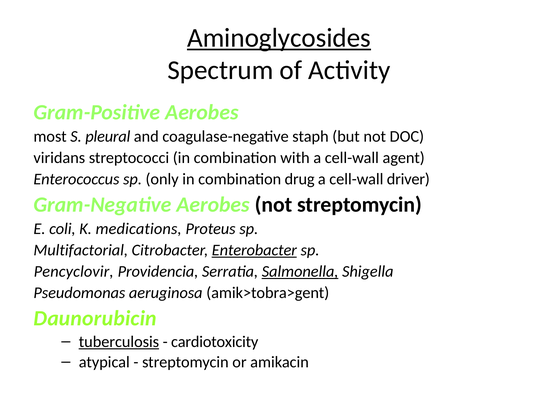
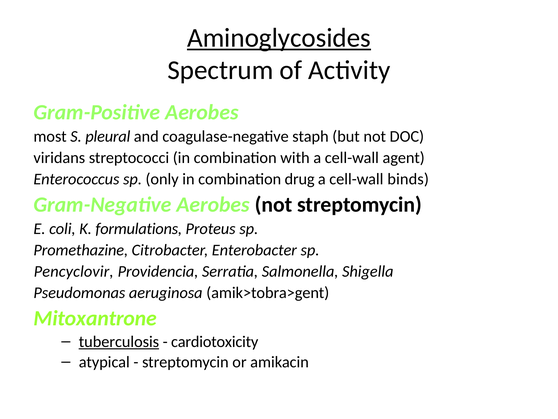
driver: driver -> binds (408, 179)
medications: medications -> formulations (139, 229)
Multifactorial: Multifactorial -> Promethazine (81, 250)
Enterobacter underline: present -> none (254, 250)
Salmonella underline: present -> none (300, 271)
Daunorubicin: Daunorubicin -> Mitoxantrone (95, 318)
